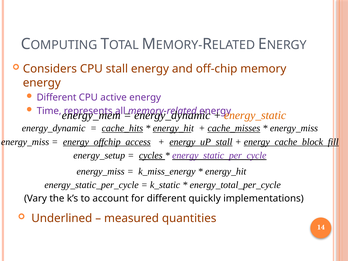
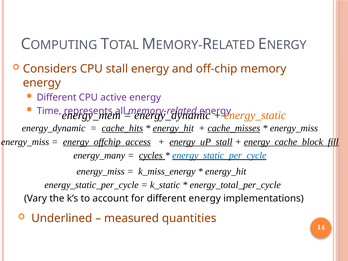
energy_setup: energy_setup -> energy_many (99, 155)
energy_static_per_cycle colour: purple -> blue (219, 155)
different quickly: quickly -> energy (205, 198)
